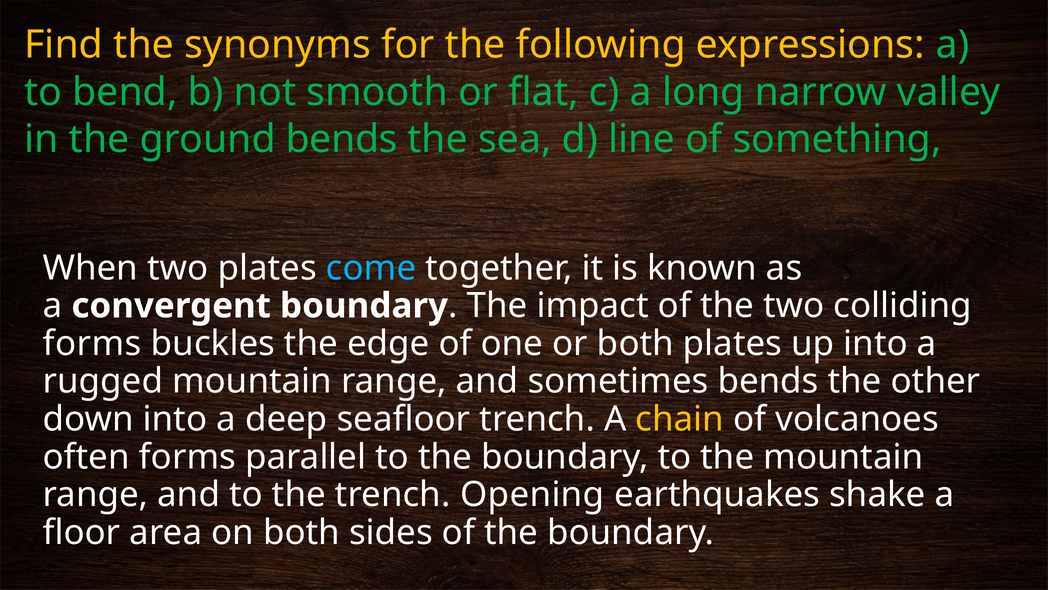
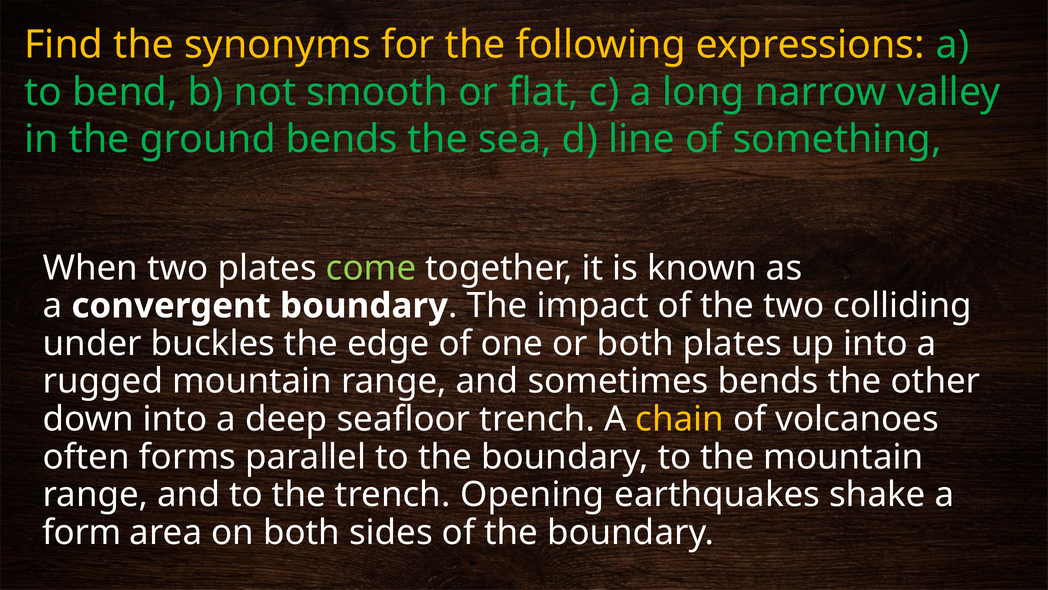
come colour: light blue -> light green (371, 268)
forms: forms -> under (92, 343)
floor: floor -> form (82, 532)
